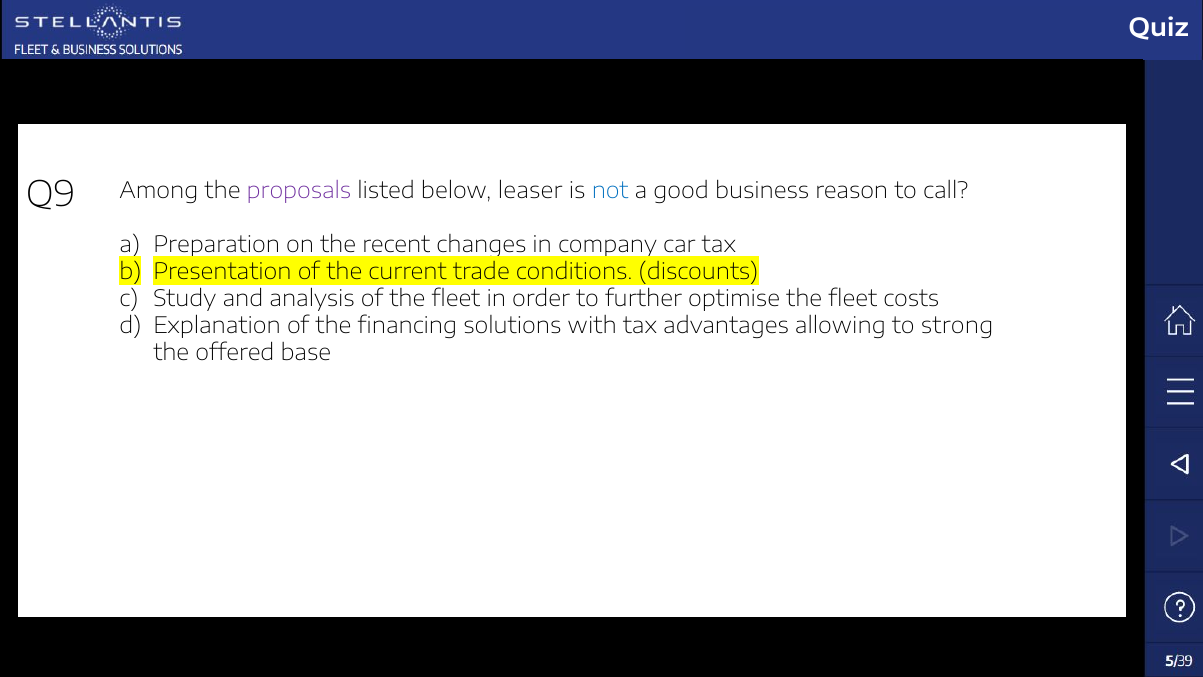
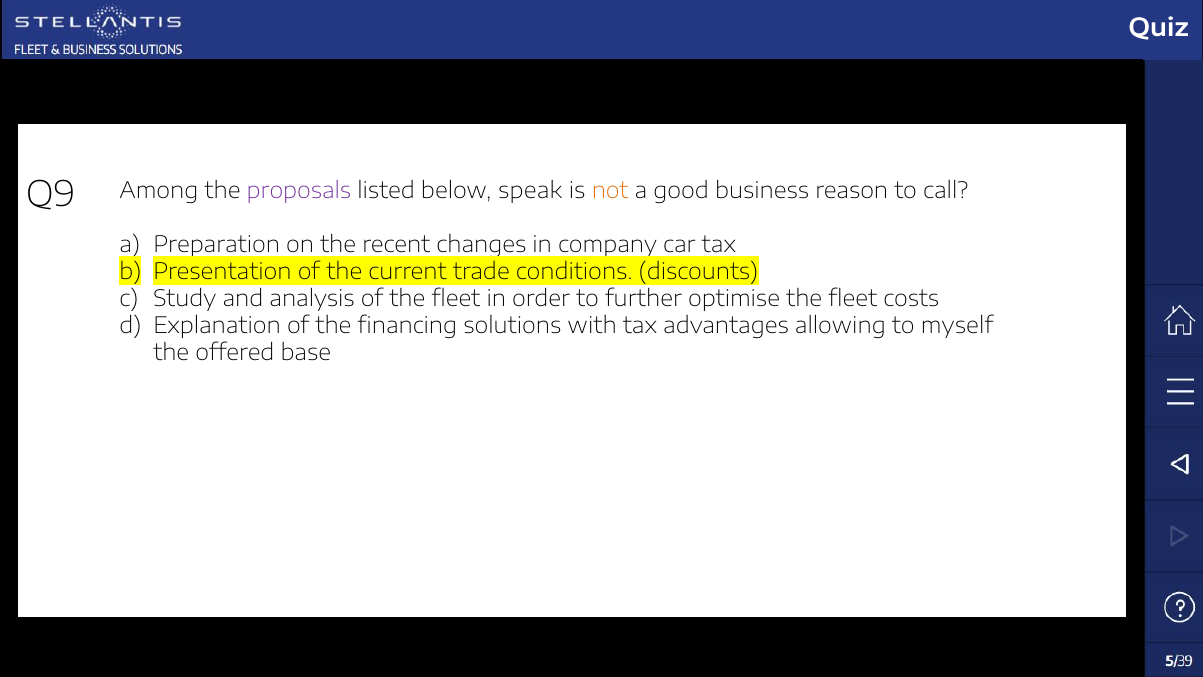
leaser: leaser -> speak (530, 191)
not colour: blue -> orange (610, 191)
strong: strong -> myself (957, 326)
